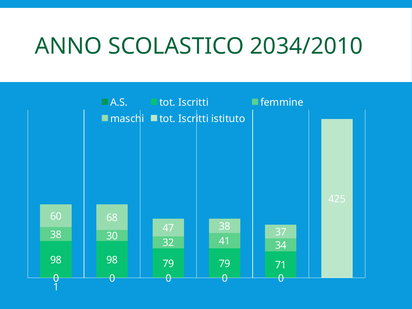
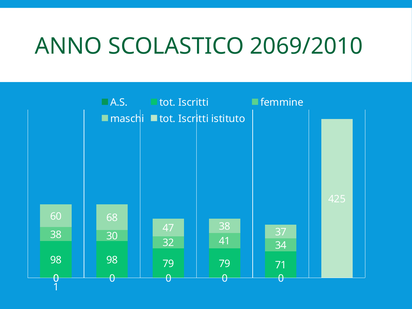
2034/2010: 2034/2010 -> 2069/2010 (306, 46)
